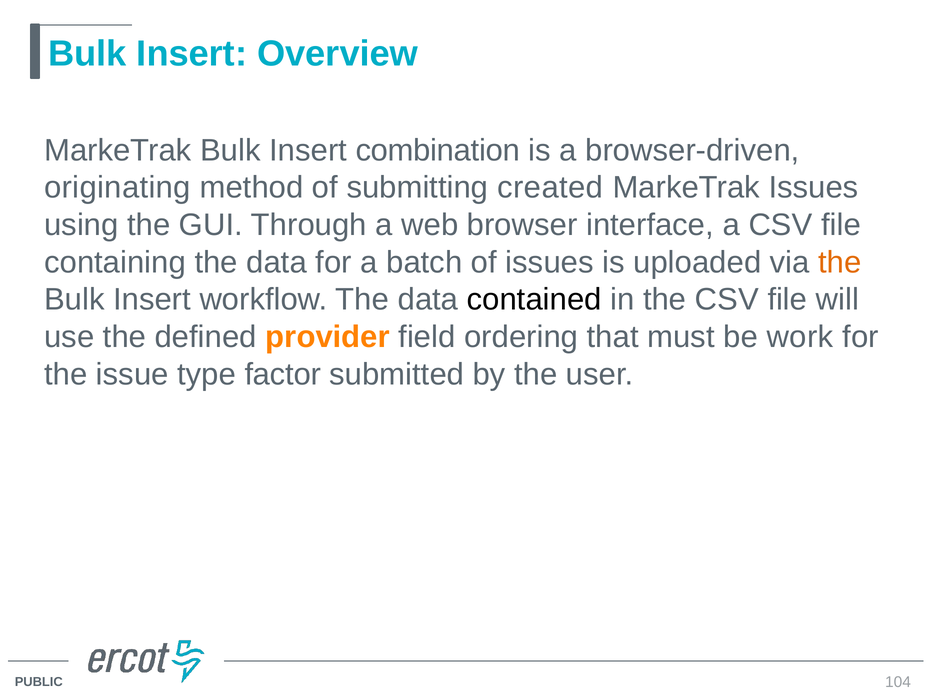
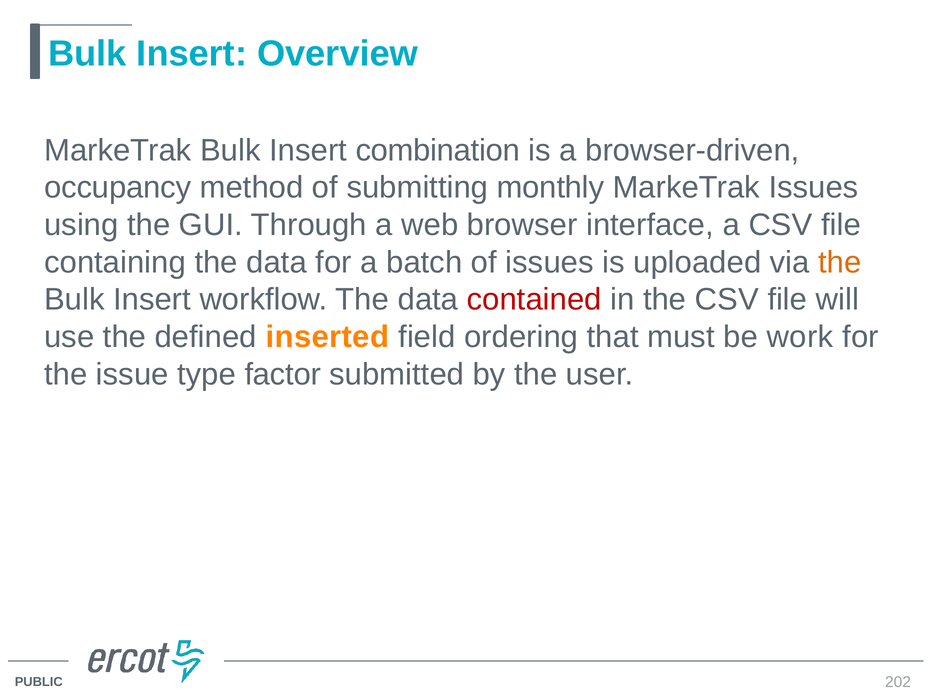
originating: originating -> occupancy (118, 188)
created: created -> monthly (550, 188)
contained colour: black -> red (534, 300)
provider: provider -> inserted (327, 337)
104: 104 -> 202 (898, 682)
